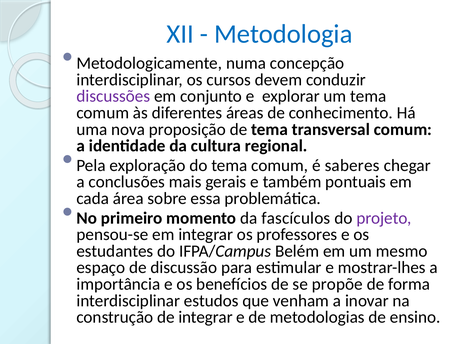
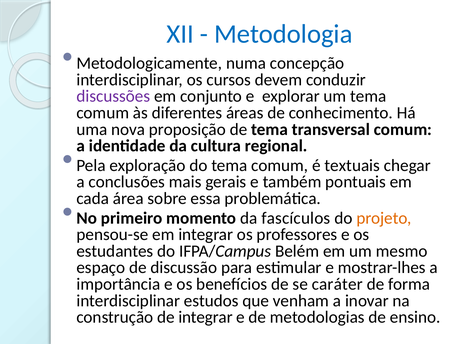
saberes: saberes -> textuais (352, 165)
projeto colour: purple -> orange (384, 218)
propõe: propõe -> caráter (337, 284)
